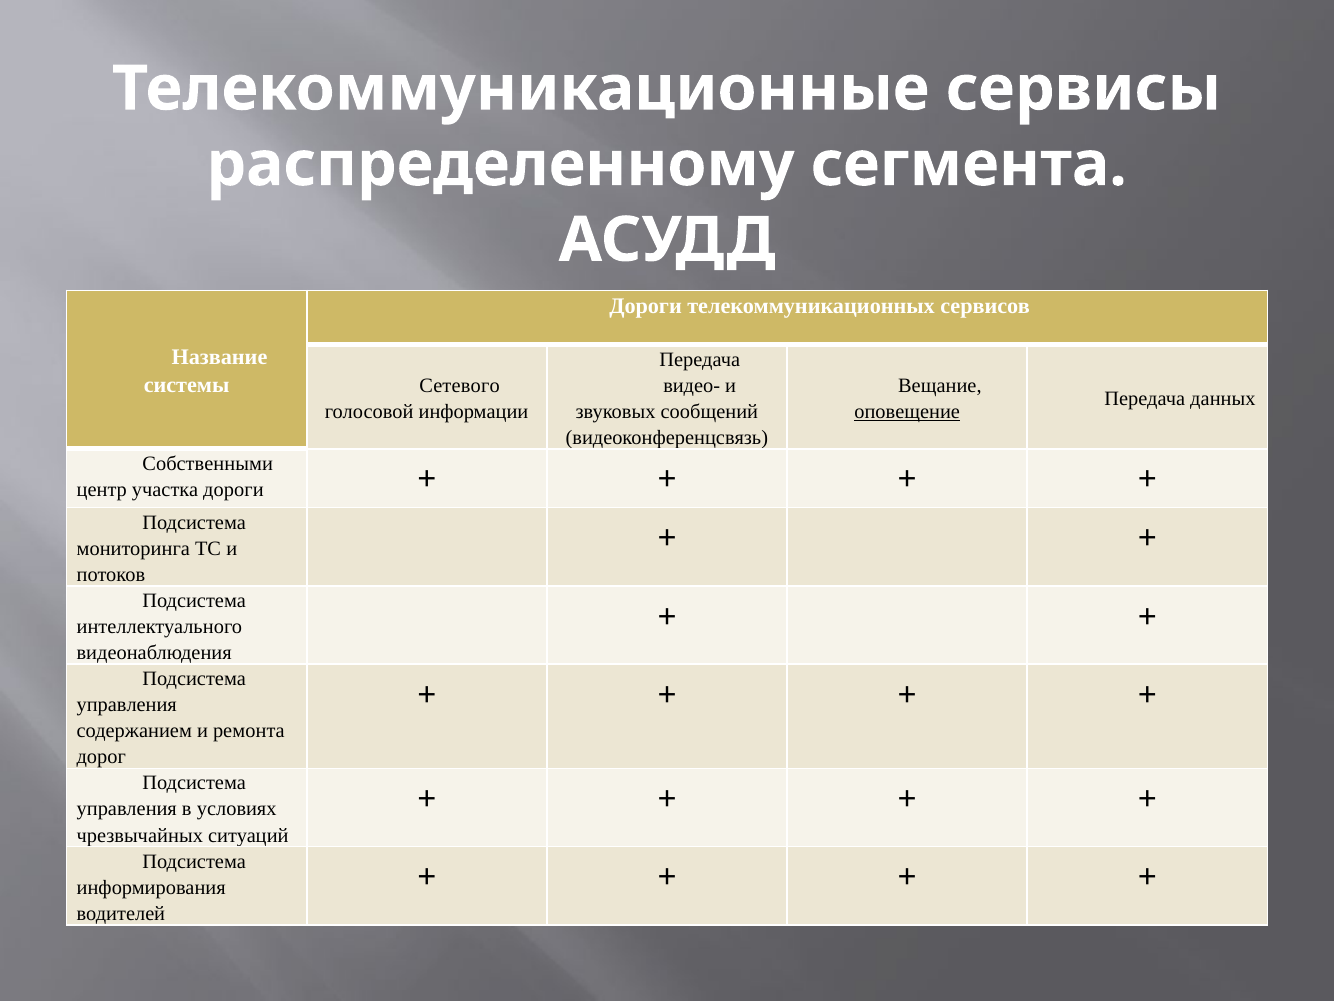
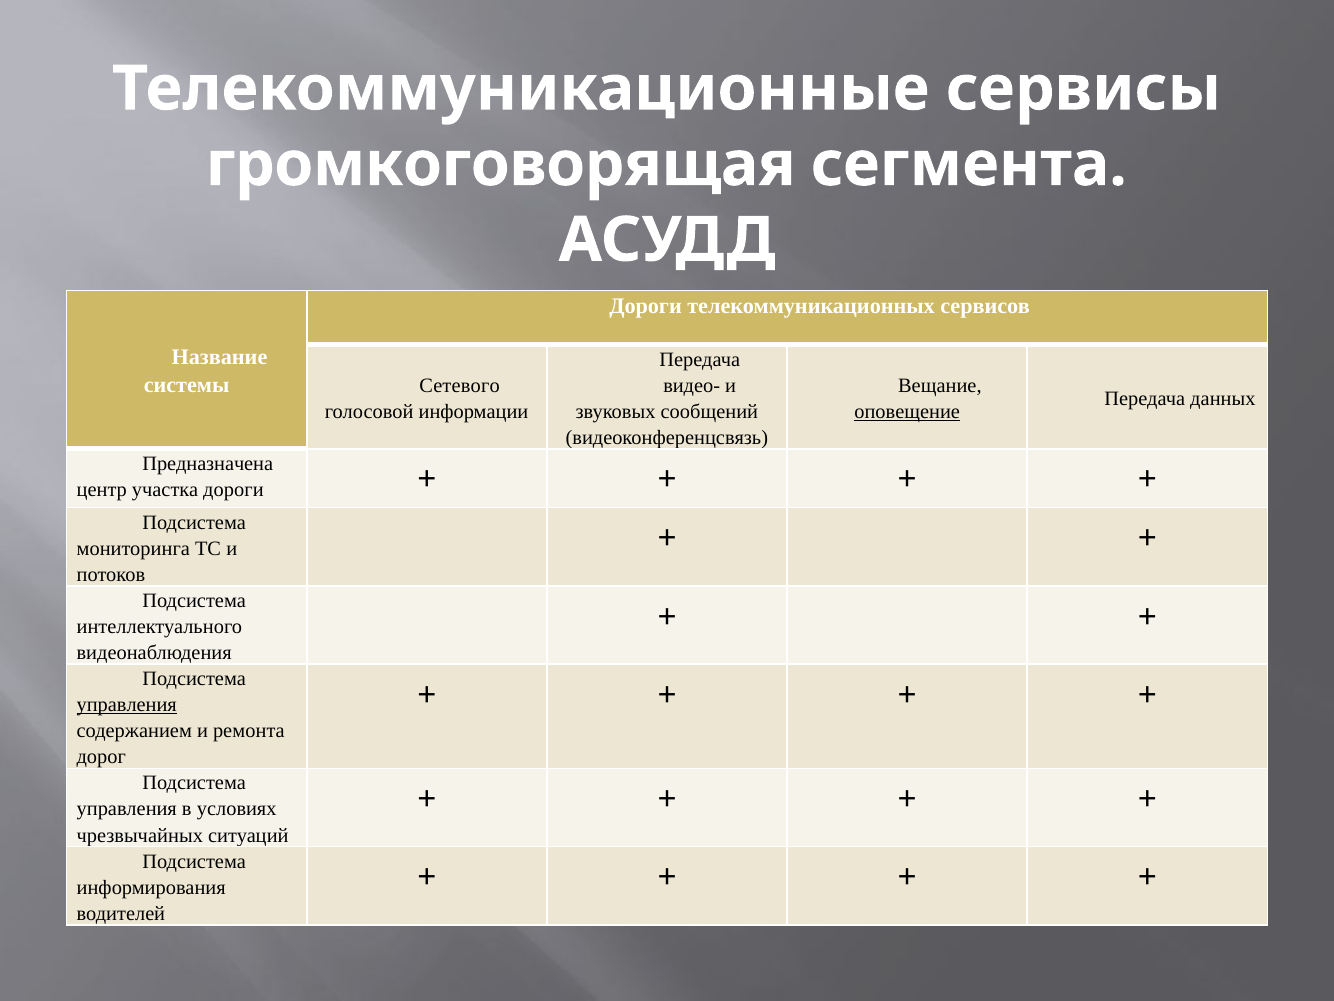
распределенному: распределенному -> громкоговорящая (501, 164)
Собственными: Собственными -> Предназначена (208, 463)
управления underline: none -> present (127, 705)
